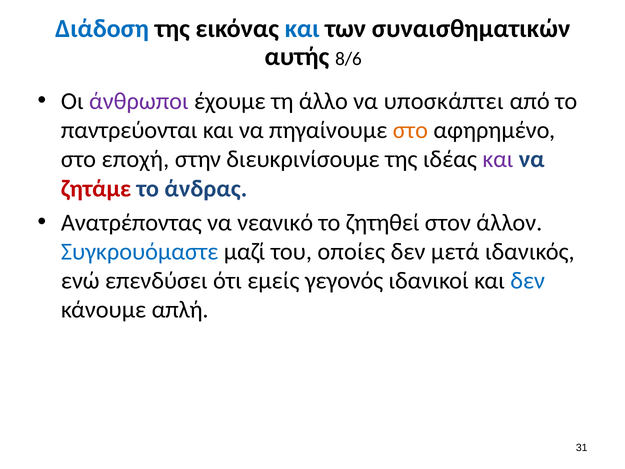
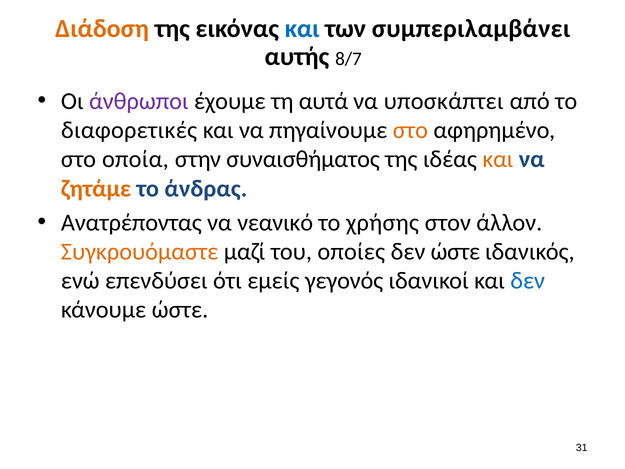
Διάδοση colour: blue -> orange (102, 29)
συναισθηματικών: συναισθηματικών -> συμπεριλαμβάνει (471, 29)
8/6: 8/6 -> 8/7 (348, 59)
άλλο: άλλο -> αυτά (323, 101)
παντρεύονται: παντρεύονται -> διαφορετικές (129, 130)
εποχή: εποχή -> οποία (135, 159)
διευκρινίσουμε: διευκρινίσουμε -> συναισθήματος (303, 159)
και colour: purple -> orange (498, 159)
ζητάμε colour: red -> orange (96, 188)
ζητηθεί: ζητηθεί -> χρήσης (382, 222)
Συγκρουόμαστε colour: blue -> orange (140, 252)
δεν μετά: μετά -> ώστε (455, 252)
κάνουμε απλή: απλή -> ώστε (180, 310)
